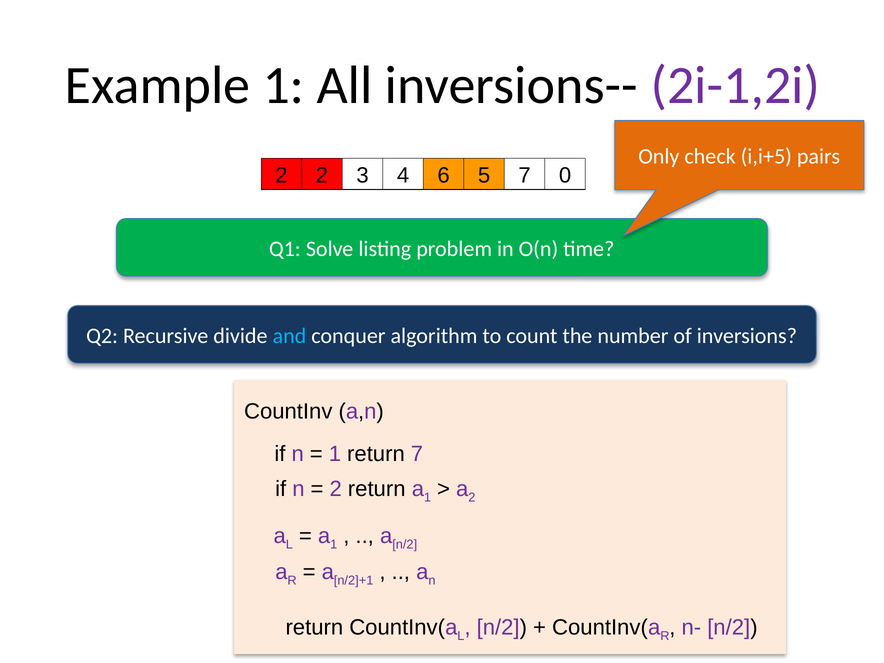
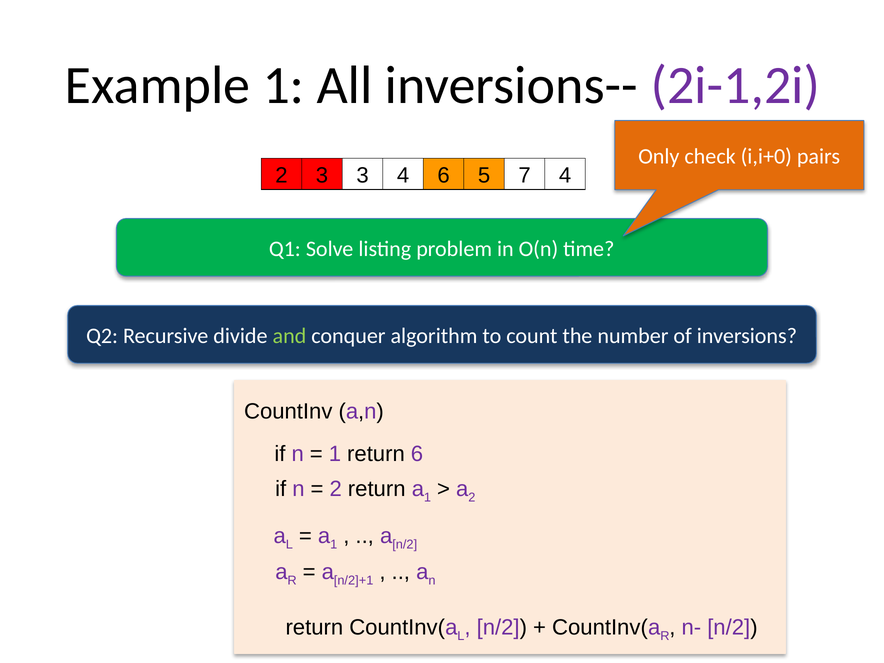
i,i+5: i,i+5 -> i,i+0 (766, 157)
2 2: 2 -> 3 (322, 175)
7 0: 0 -> 4 (565, 175)
and colour: light blue -> light green (289, 336)
return 7: 7 -> 6 (417, 454)
